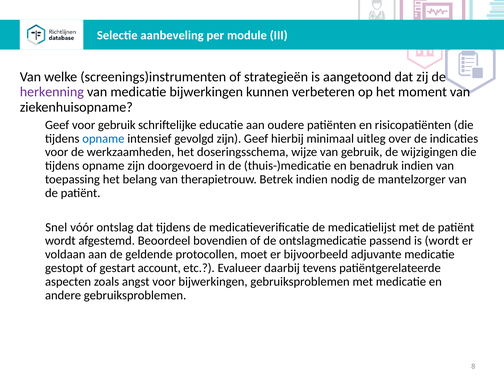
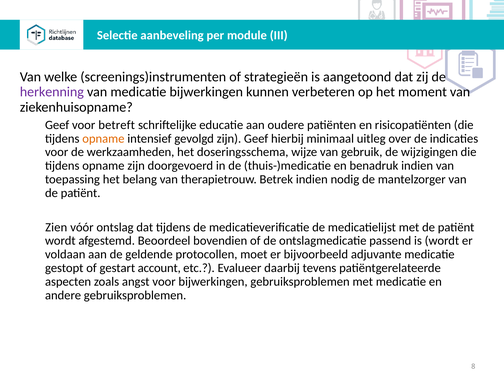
voor gebruik: gebruik -> betreft (117, 125)
opname colour: blue -> orange (103, 139)
Snel: Snel -> Zien (56, 227)
